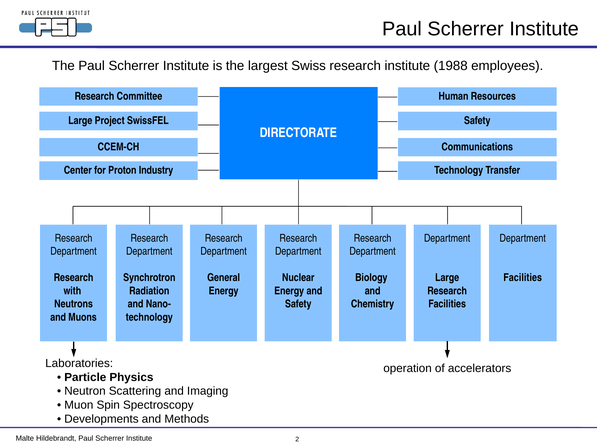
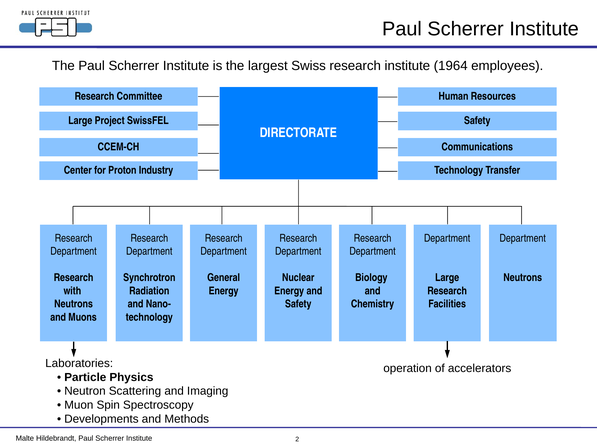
1988: 1988 -> 1964 (451, 66)
Facilities: Facilities -> Neutrons (523, 278)
